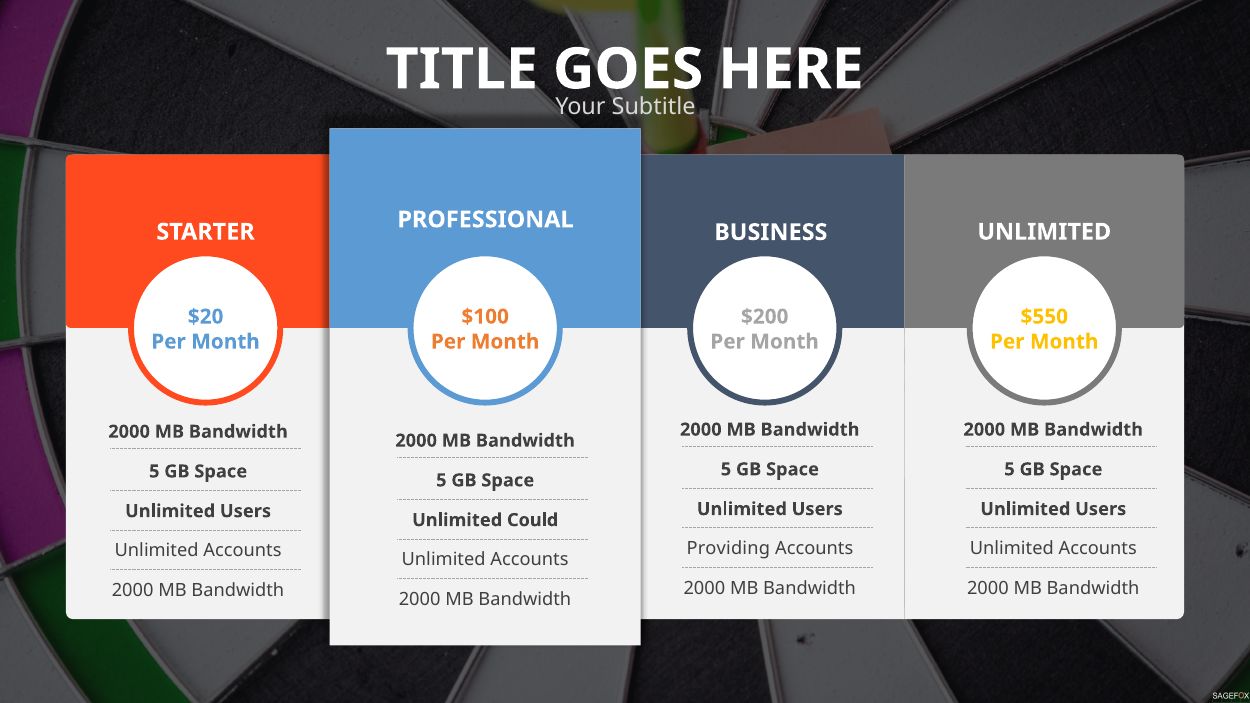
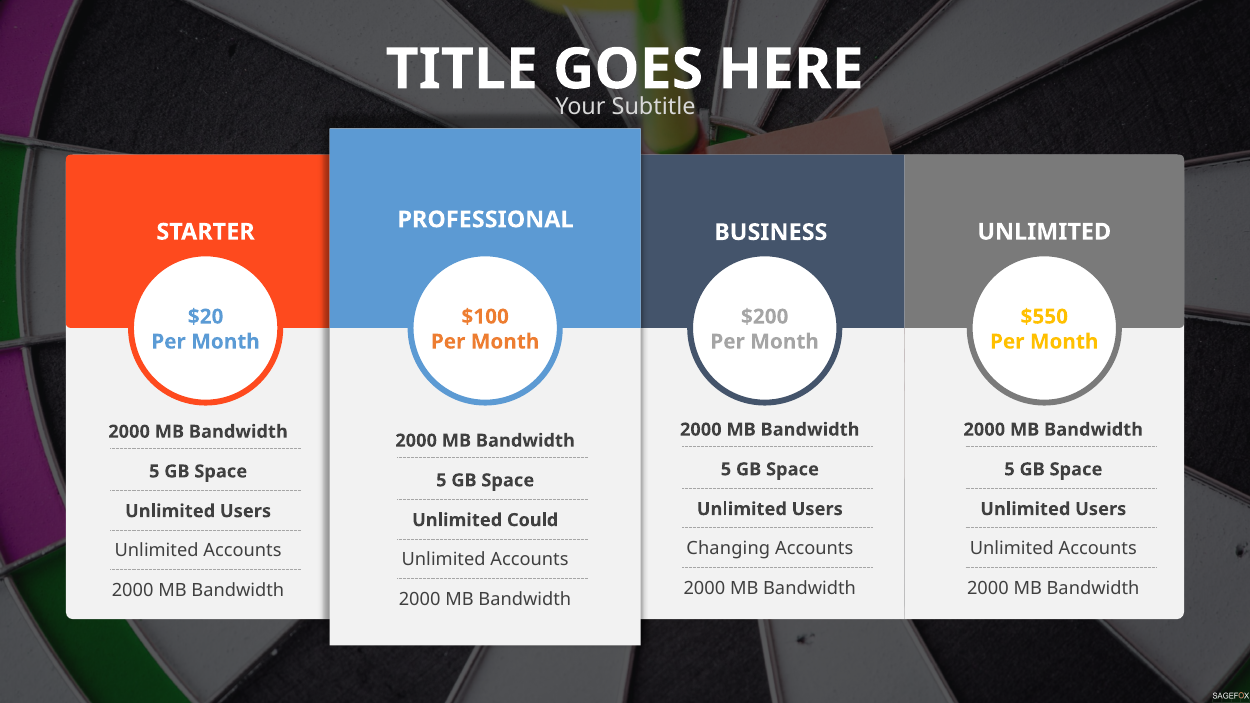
Providing: Providing -> Changing (728, 549)
